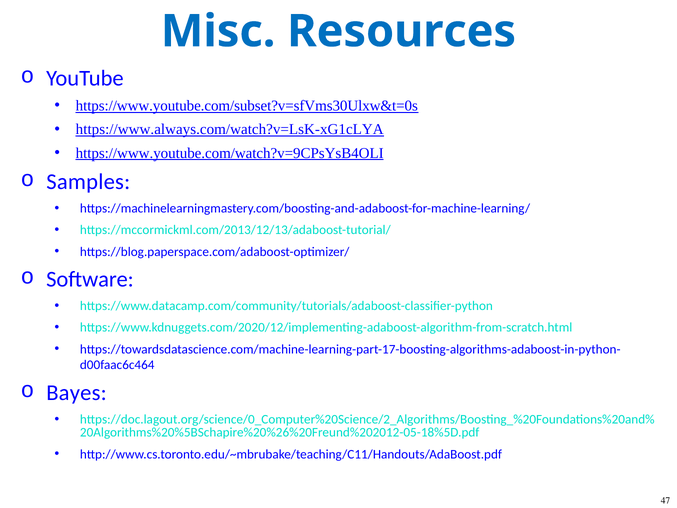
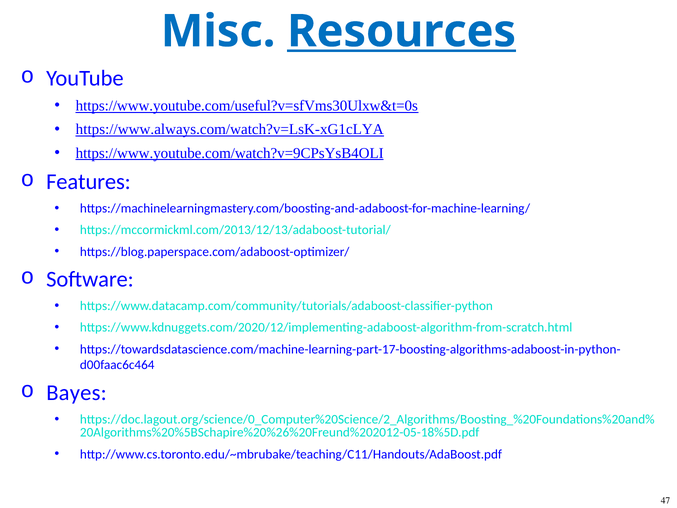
Resources underline: none -> present (402, 31)
https://www.youtube.com/subset?v=sfVms30Ulxw&t=0s: https://www.youtube.com/subset?v=sfVms30Ulxw&t=0s -> https://www.youtube.com/useful?v=sfVms30Ulxw&t=0s (247, 106)
Samples: Samples -> Features (88, 182)
